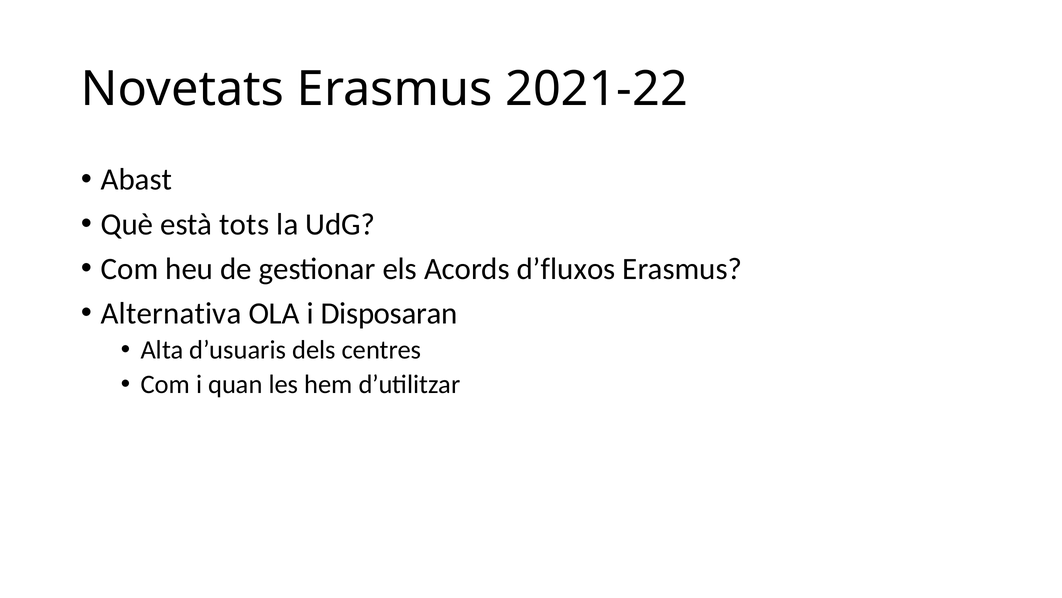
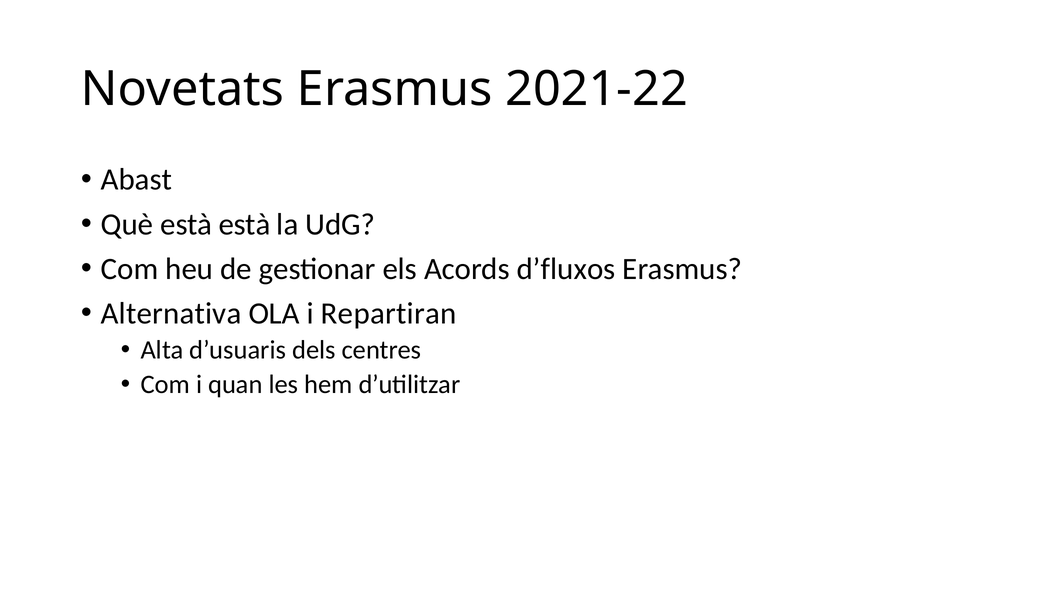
està tots: tots -> està (244, 224)
Disposaran: Disposaran -> Repartiran (389, 313)
